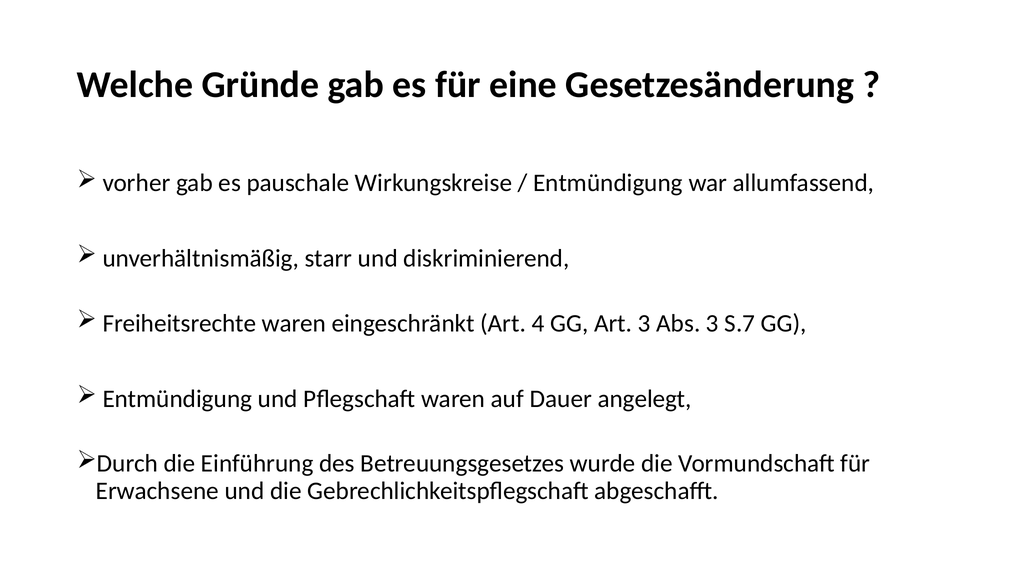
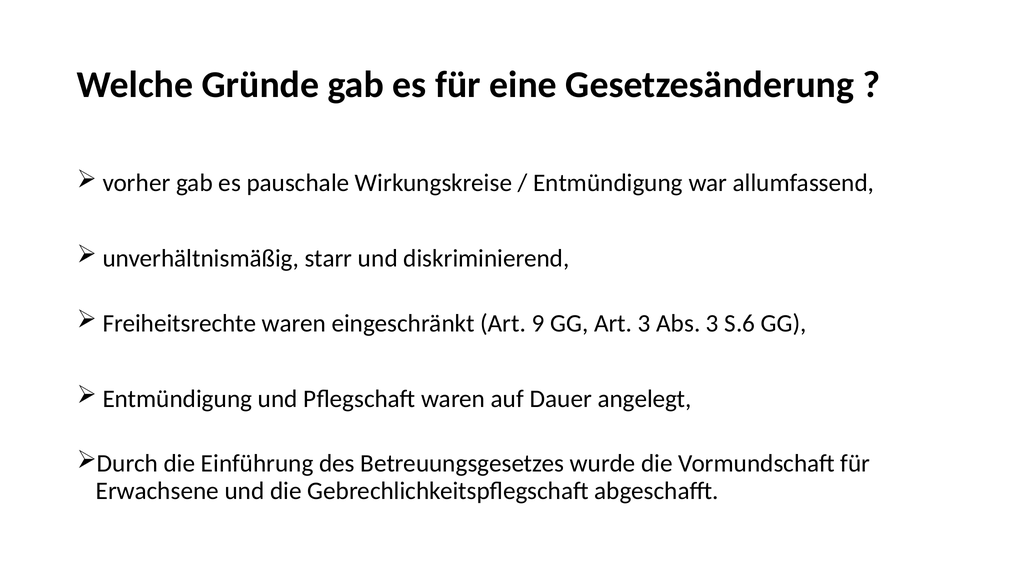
4: 4 -> 9 (538, 324)
S.7: S.7 -> S.6 (740, 324)
